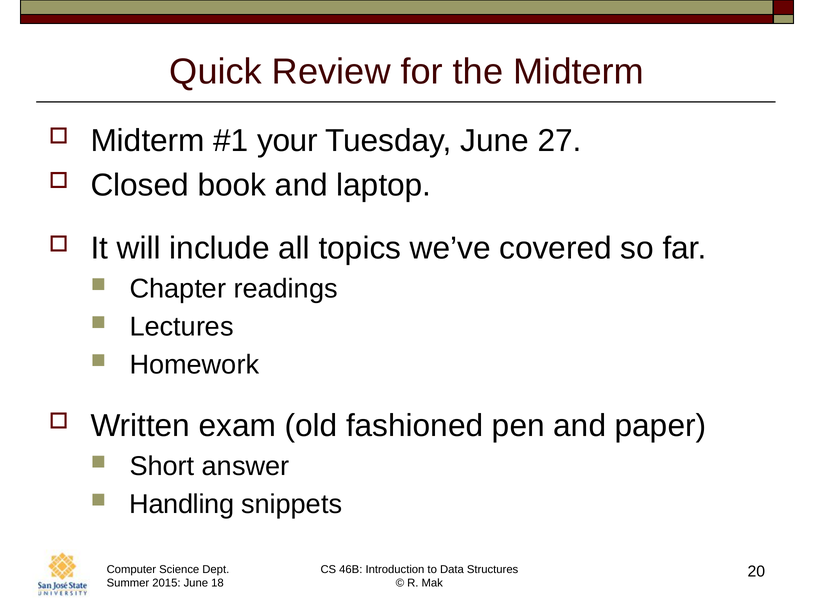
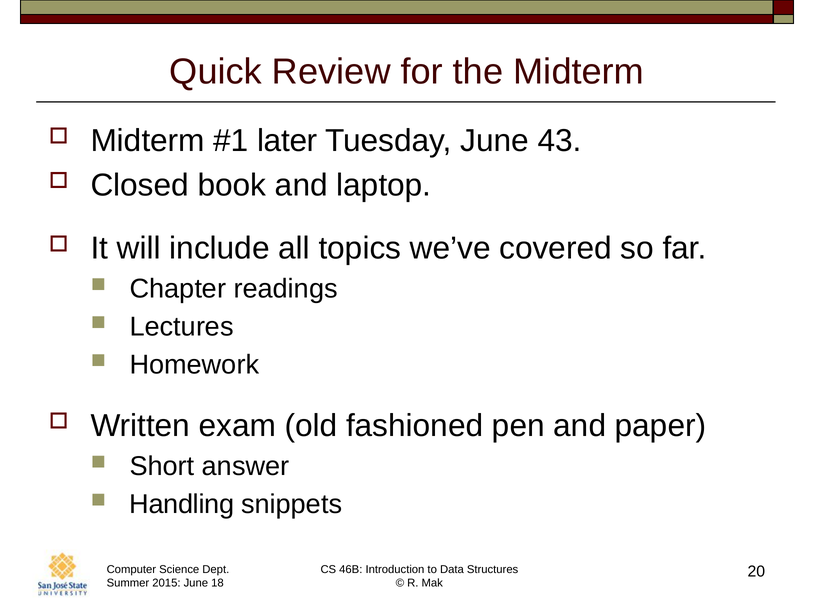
your: your -> later (287, 141)
27: 27 -> 43 (560, 141)
